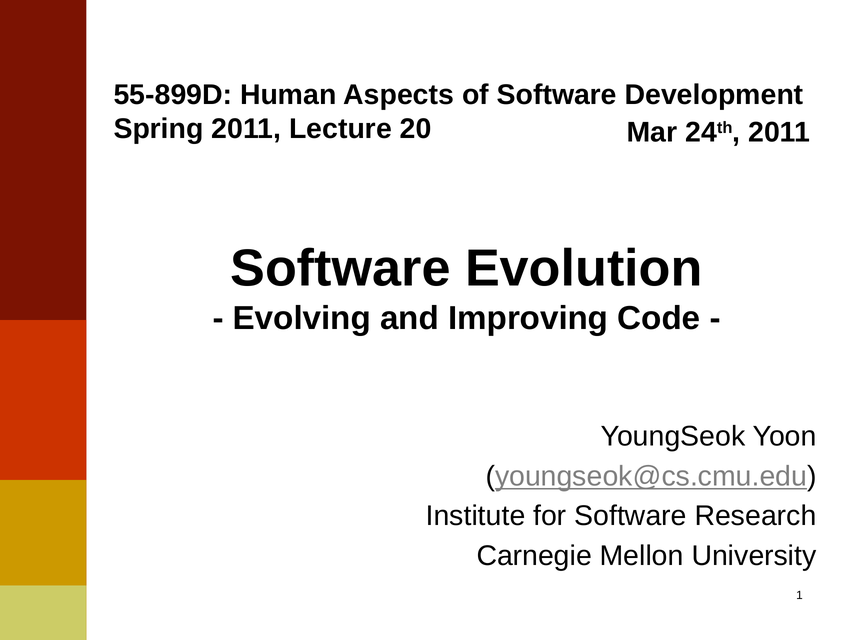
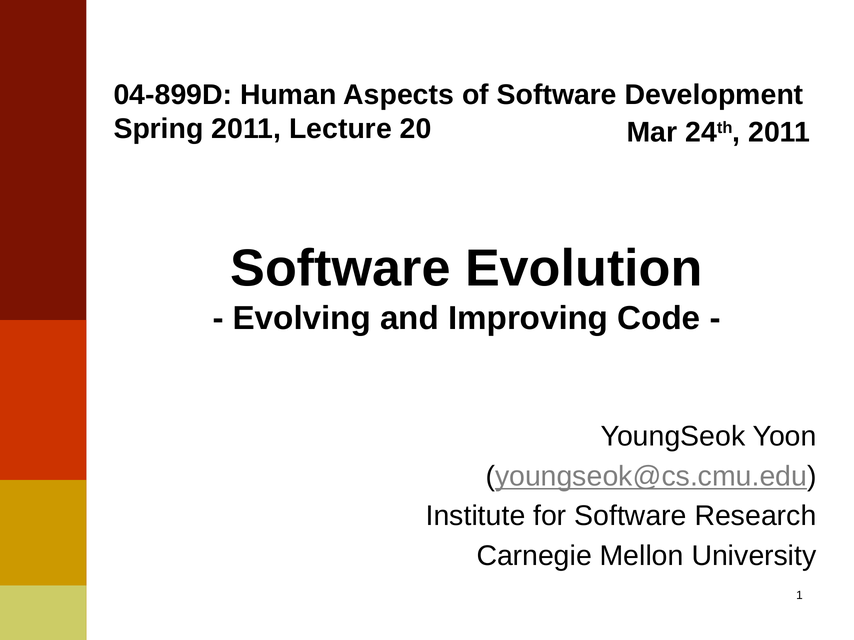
55-899D: 55-899D -> 04-899D (173, 95)
